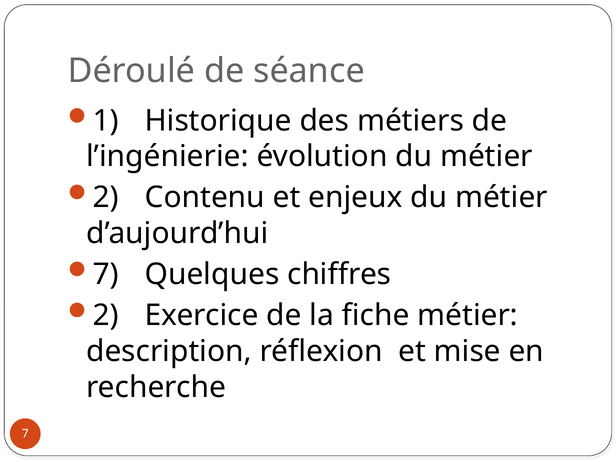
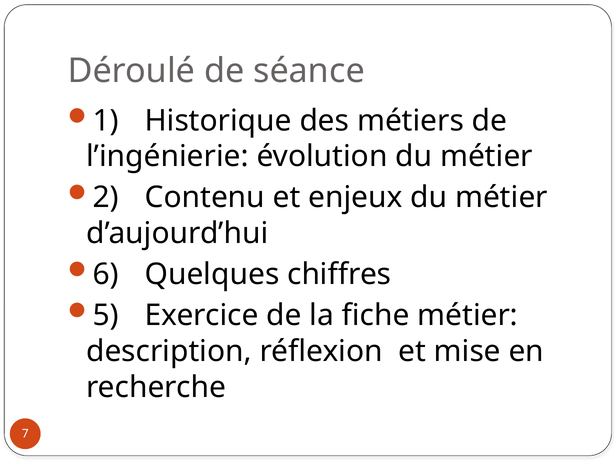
7: 7 -> 6 (106, 274)
2: 2 -> 5 (106, 315)
